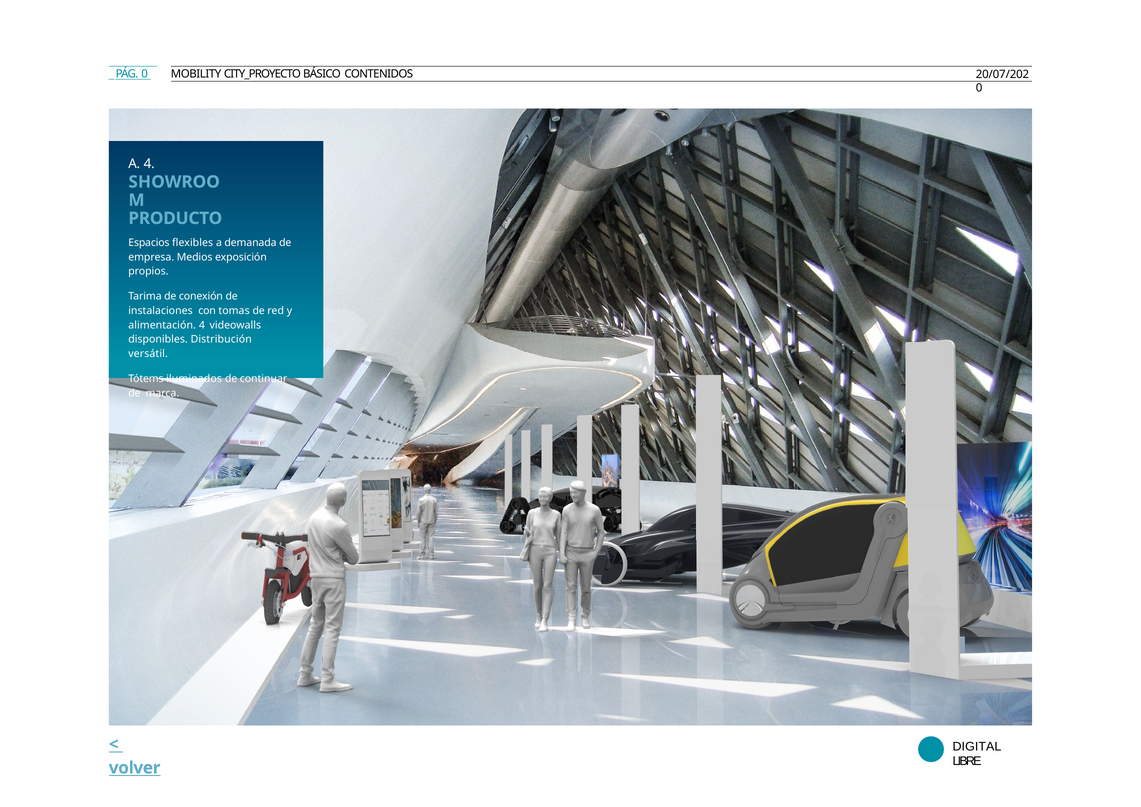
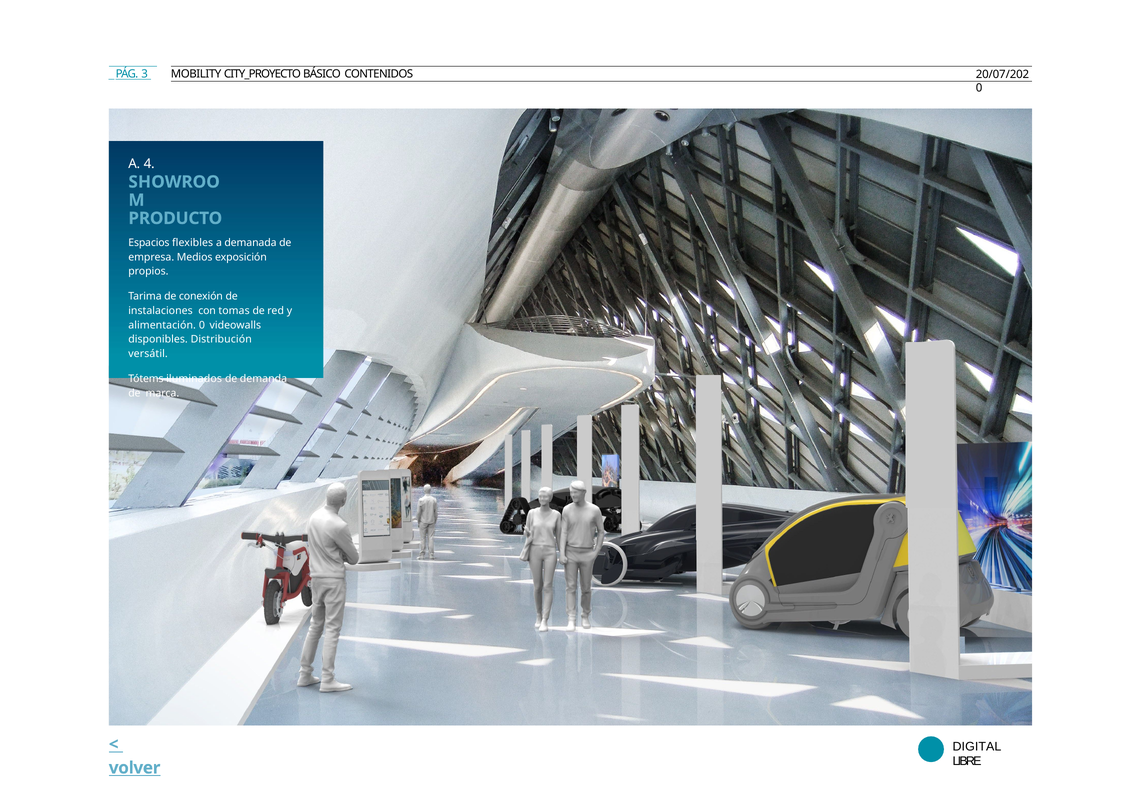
PÁG 0: 0 -> 3 (145, 74)
alimentación 4: 4 -> 0 (202, 325)
continuar: continuar -> demanda (263, 379)
